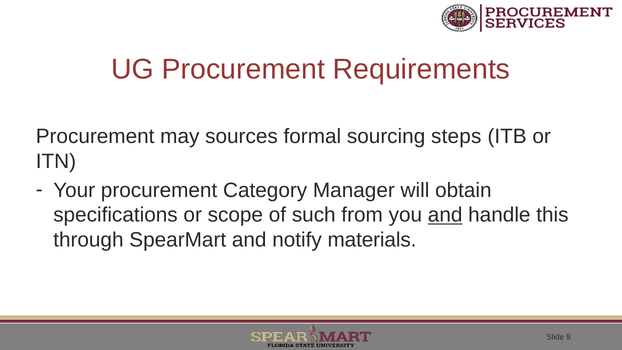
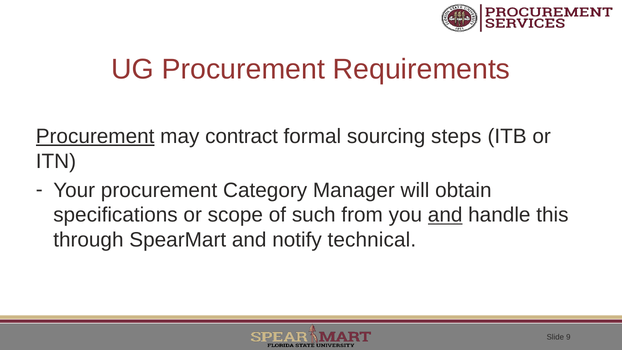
Procurement underline: none -> present (95, 136)
sources: sources -> contract (242, 136)
materials: materials -> technical (372, 240)
